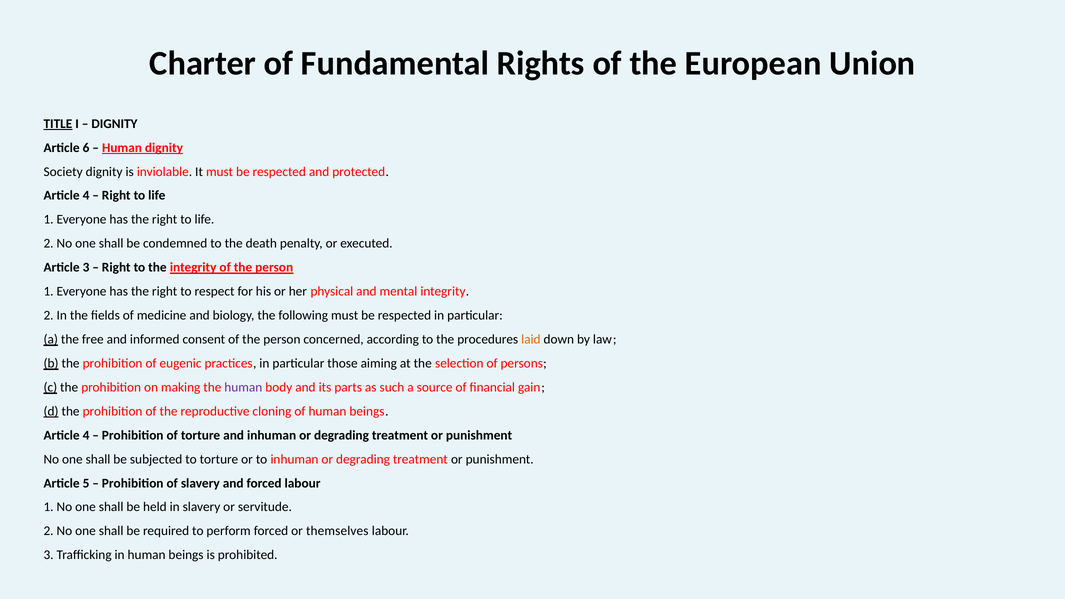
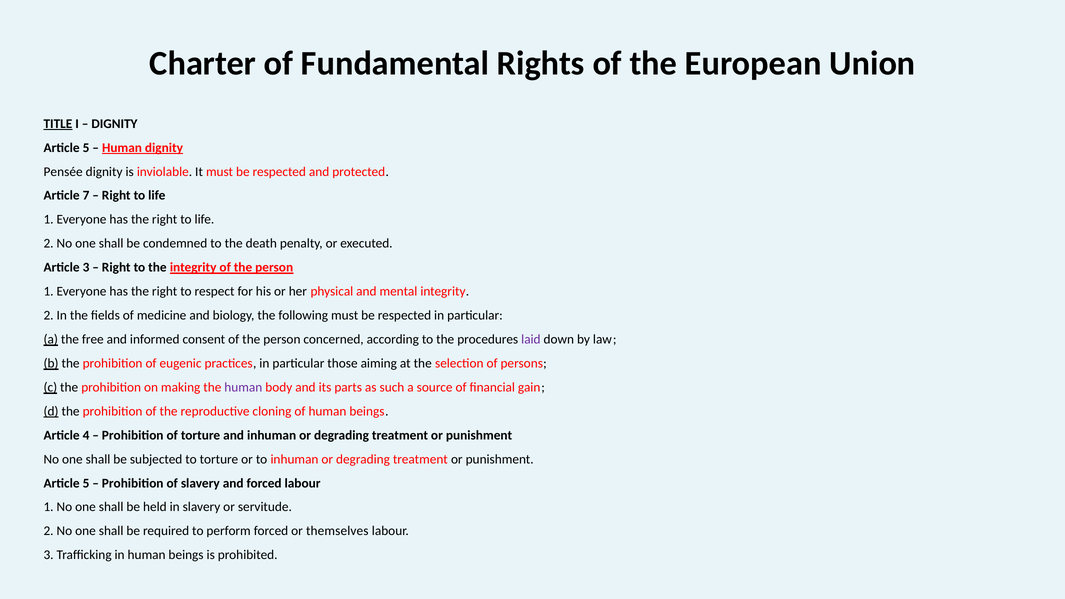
6: 6 -> 5 (86, 148)
Society: Society -> Pensée (63, 172)
4: 4 -> 7 (86, 196)
laid colour: orange -> purple (531, 339)
